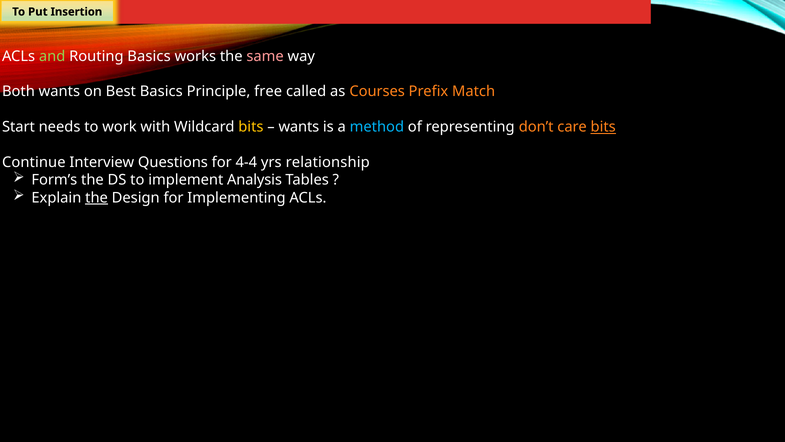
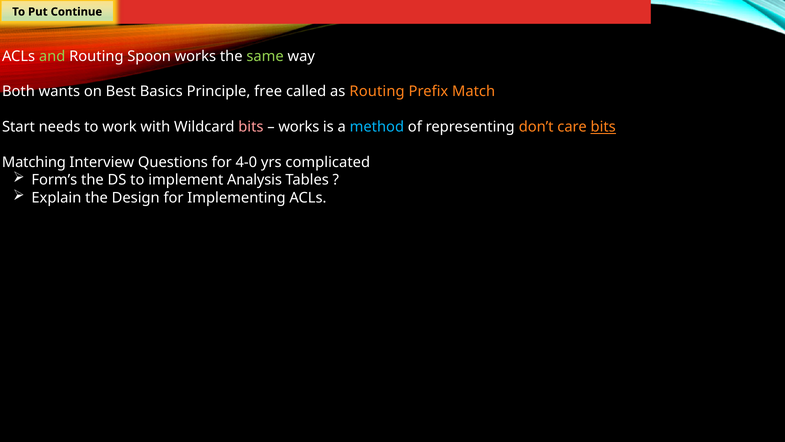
Insertion: Insertion -> Continue (76, 12)
Routing Basics: Basics -> Spoon (149, 56)
same colour: pink -> light green (265, 56)
as Courses: Courses -> Routing (377, 92)
bits colour: yellow -> pink (251, 127)
wants: wants -> works (299, 127)
Continue: Continue -> Matching (34, 162)
4-4: 4-4 -> 4-0 (246, 162)
relationship: relationship -> complicated (328, 162)
the underline: present -> none (97, 197)
